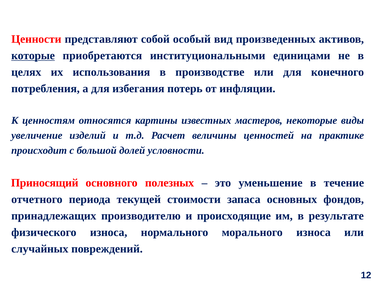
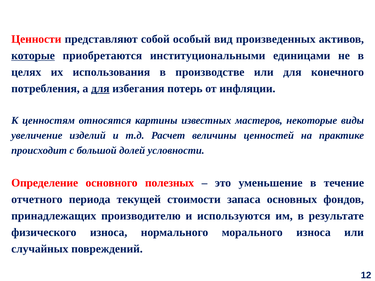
для underline: none -> present (100, 89)
Приносящий: Приносящий -> Определение (45, 183)
происходящие: происходящие -> используются (234, 216)
